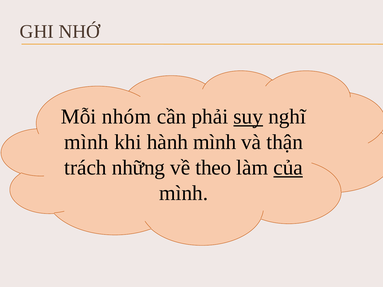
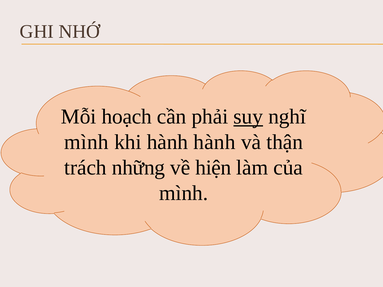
nhóm: nhóm -> hoạch (127, 117)
hành mình: mình -> hành (214, 142)
theo: theo -> hiện (213, 168)
của underline: present -> none (288, 168)
